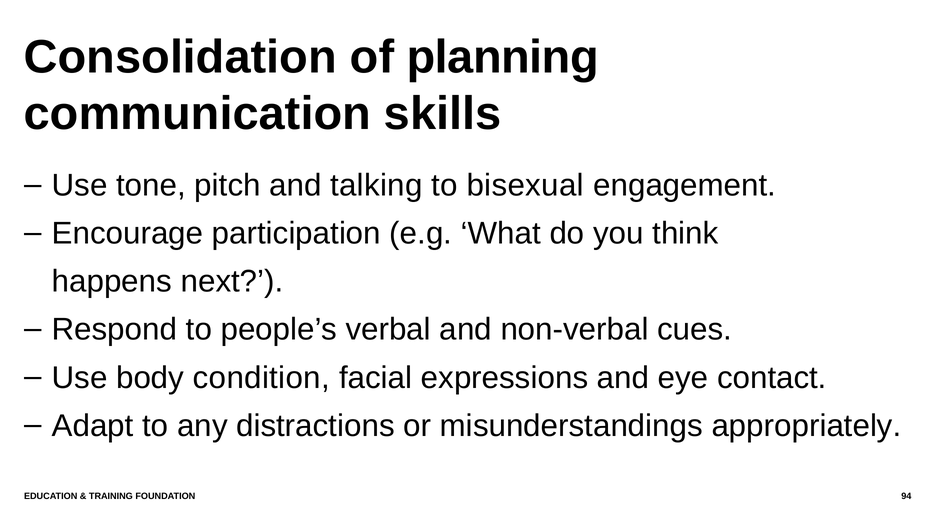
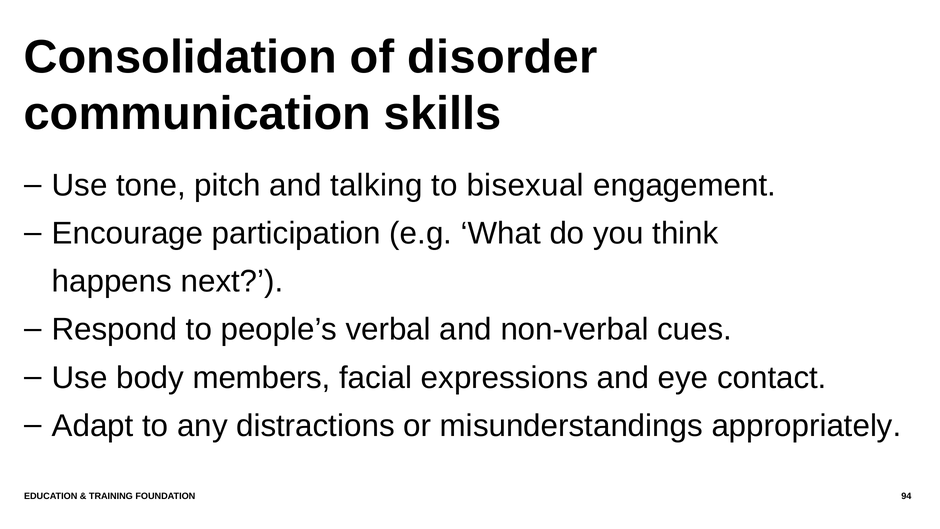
planning: planning -> disorder (502, 57)
condition: condition -> members (262, 377)
